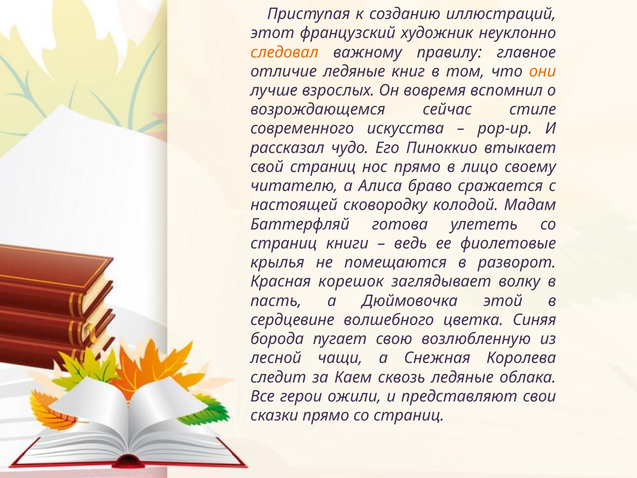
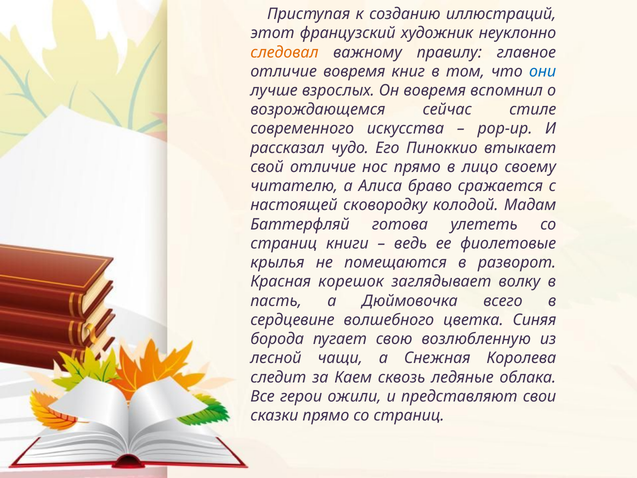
отличие ледяные: ледяные -> вовремя (354, 71)
они colour: orange -> blue (543, 71)
свой страниц: страниц -> отличие (323, 167)
этой: этой -> всего (503, 301)
